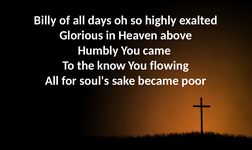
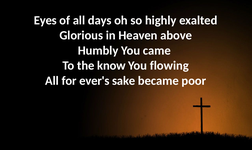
Billy: Billy -> Eyes (45, 20)
soul's: soul's -> ever's (94, 80)
